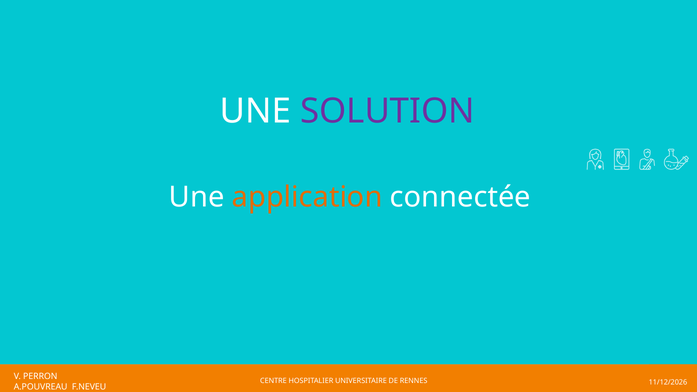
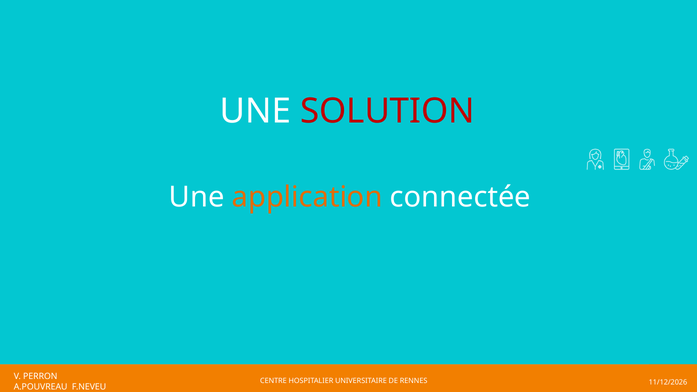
SOLUTION colour: purple -> red (387, 111)
